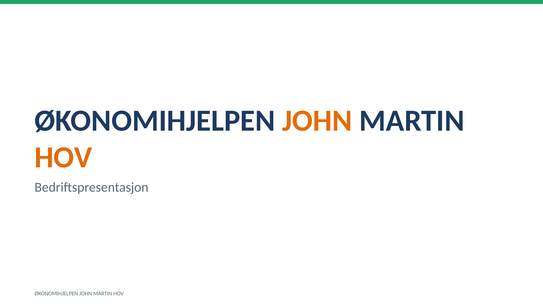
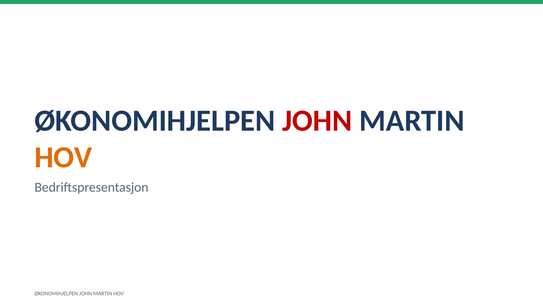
JOHN colour: orange -> red (317, 120)
